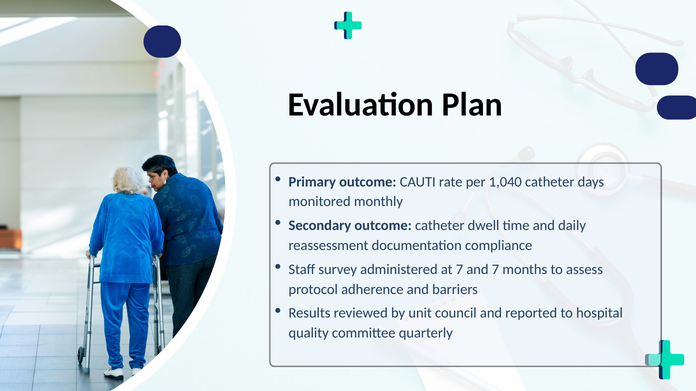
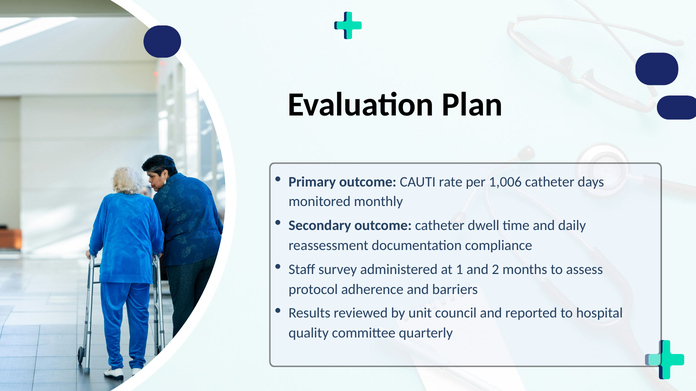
1,040: 1,040 -> 1,006 (505, 182)
at 7: 7 -> 1 (459, 270)
and 7: 7 -> 2 (496, 270)
